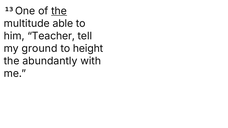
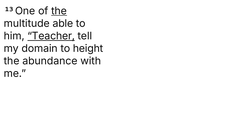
Teacher underline: none -> present (51, 36)
ground: ground -> domain (40, 49)
abundantly: abundantly -> abundance (50, 61)
